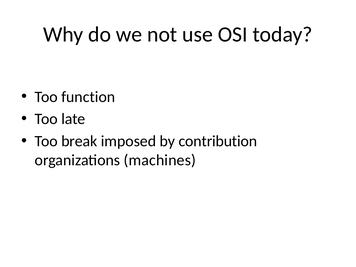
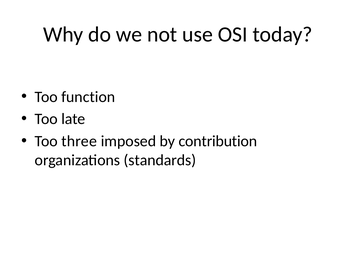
break: break -> three (79, 141)
machines: machines -> standards (160, 160)
